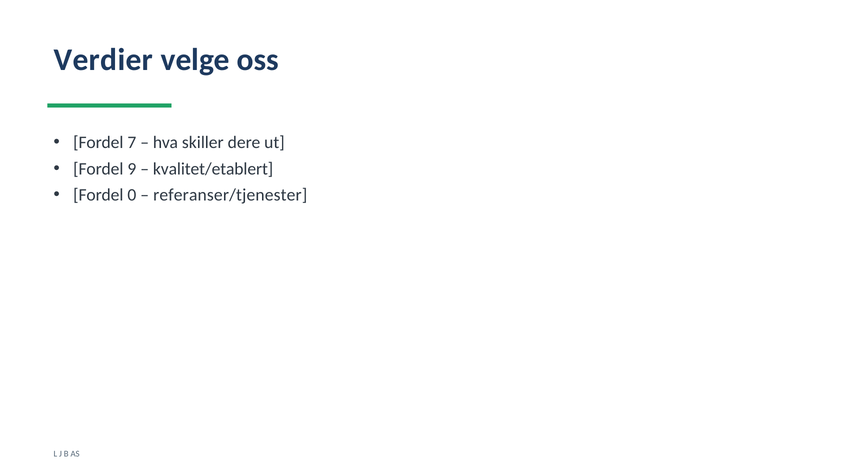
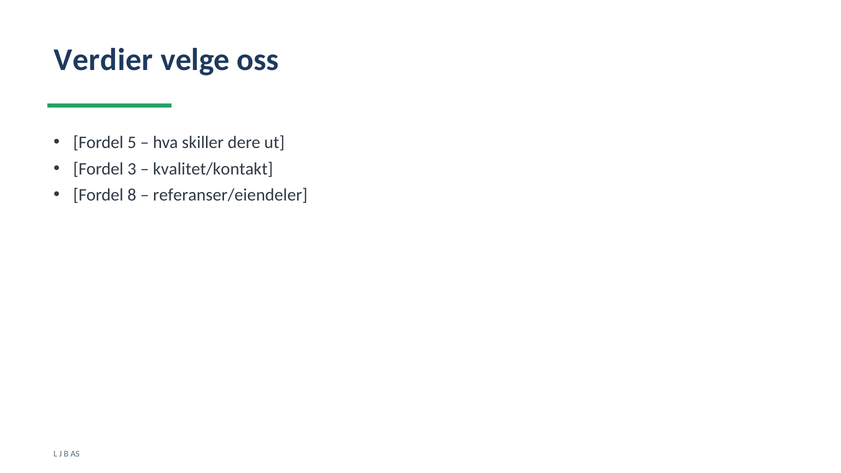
7: 7 -> 5 (132, 142)
9: 9 -> 3 (132, 169)
kvalitet/etablert: kvalitet/etablert -> kvalitet/kontakt (213, 169)
0: 0 -> 8 (132, 195)
referanser/tjenester: referanser/tjenester -> referanser/eiendeler (230, 195)
